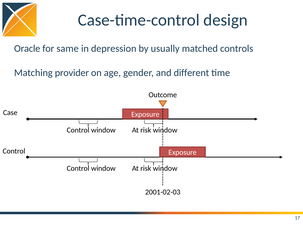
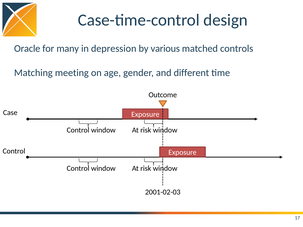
same: same -> many (68, 49)
usually: usually -> various (165, 49)
provider: provider -> meeting (72, 73)
